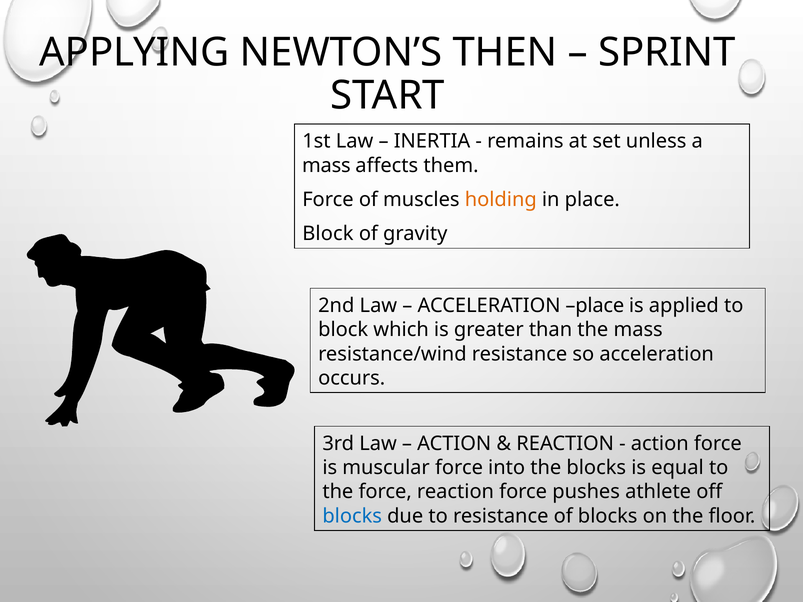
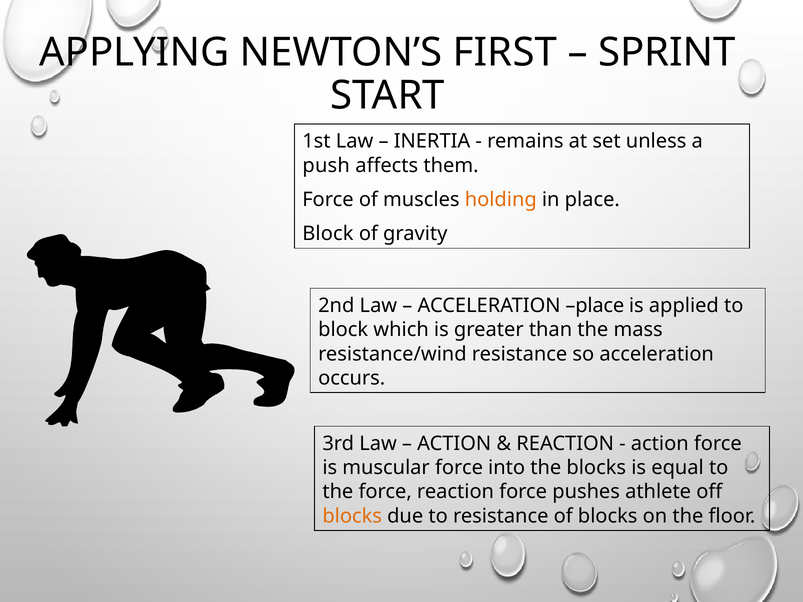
THEN: THEN -> FIRST (505, 52)
mass: mass -> push (326, 166)
blocks colour: blue -> orange (352, 516)
